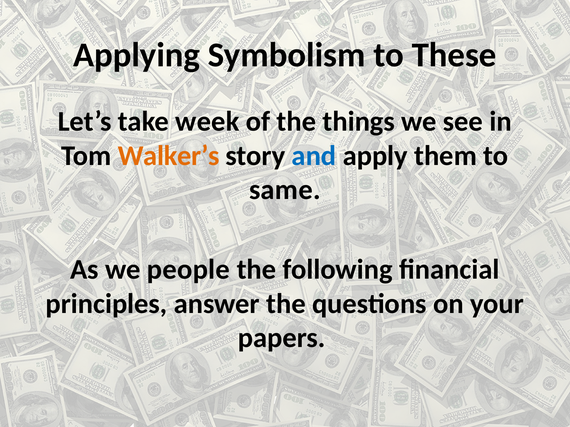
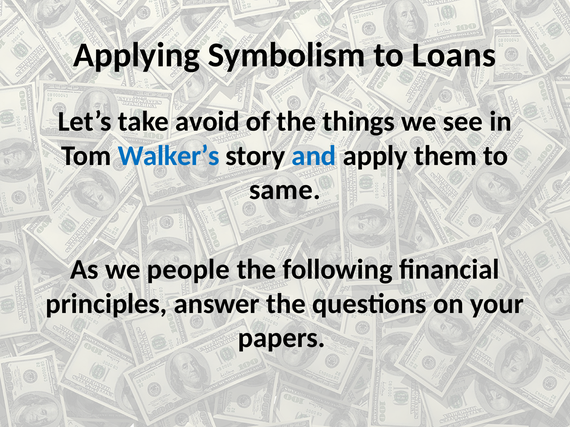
These: These -> Loans (454, 55)
week: week -> avoid (207, 122)
Walker’s colour: orange -> blue (169, 156)
